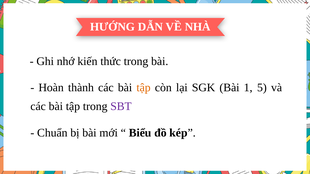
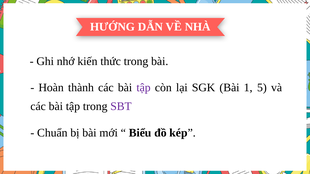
tập colour: orange -> purple (144, 88)
